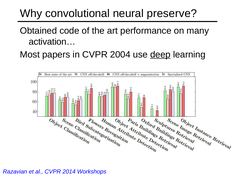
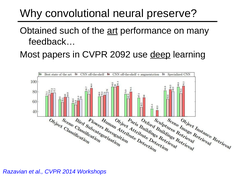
code: code -> such (69, 31)
art underline: none -> present (112, 31)
activation…: activation… -> feedback… (52, 42)
2004: 2004 -> 2092 (120, 55)
